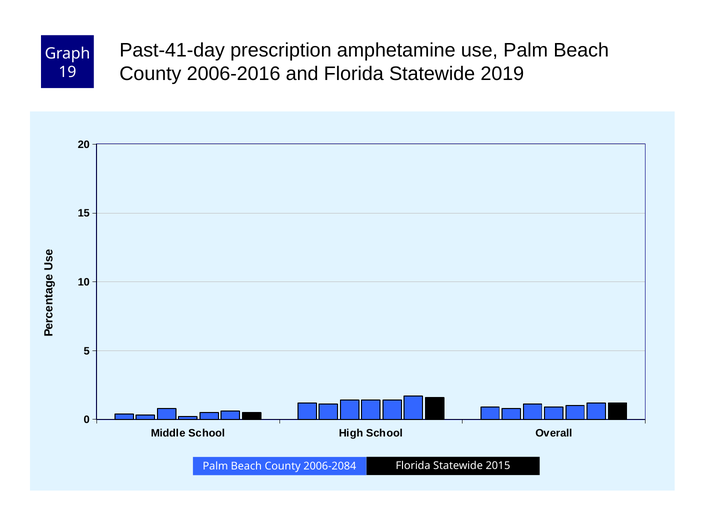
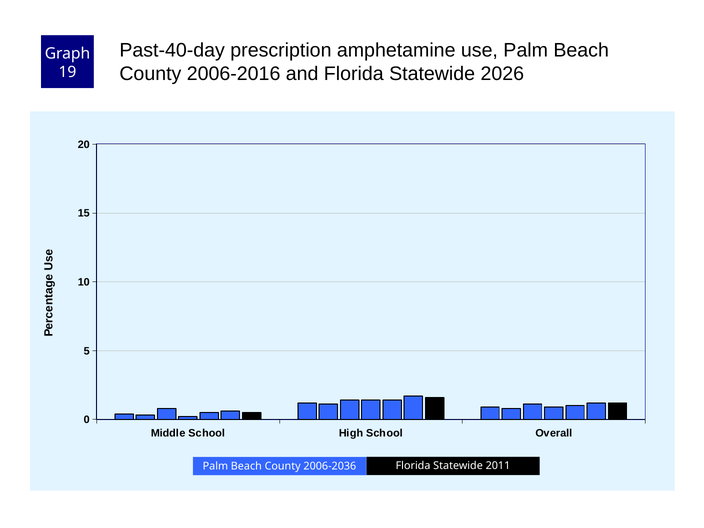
Past-41-day: Past-41-day -> Past-40-day (172, 50)
2019: 2019 -> 2026 (502, 74)
2006-2084: 2006-2084 -> 2006-2036 (330, 466)
2015: 2015 -> 2011 (498, 466)
